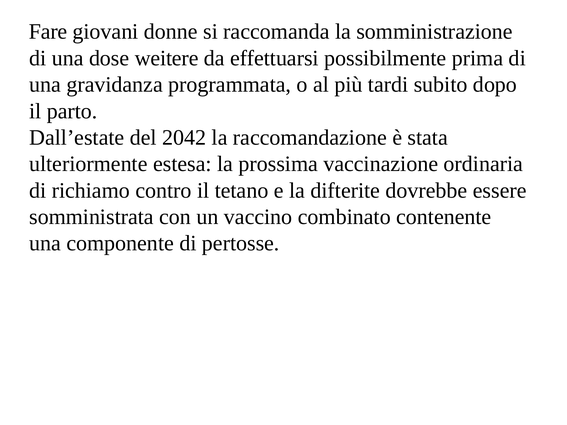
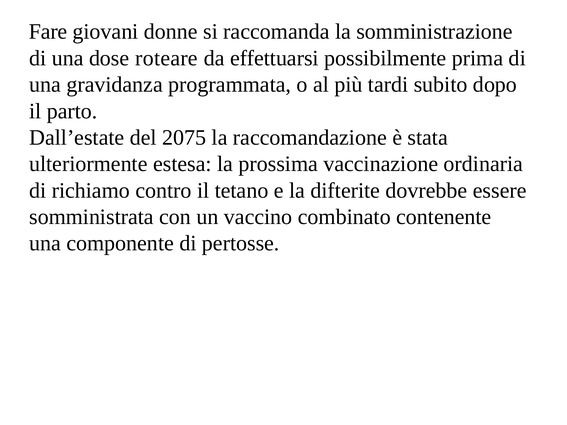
weitere: weitere -> roteare (166, 58)
2042: 2042 -> 2075 (184, 138)
